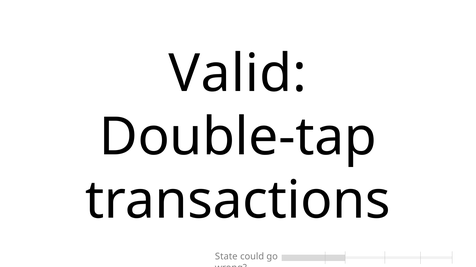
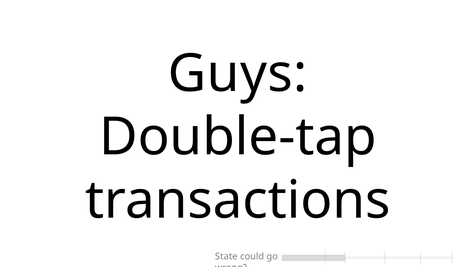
Valid: Valid -> Guys (238, 74)
